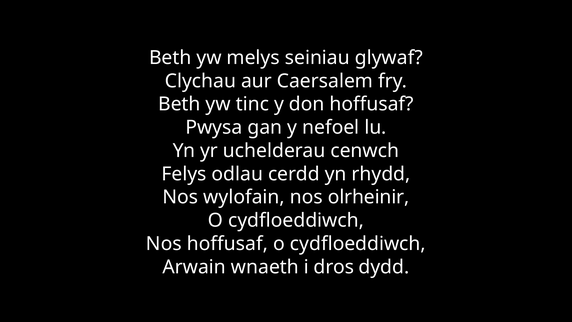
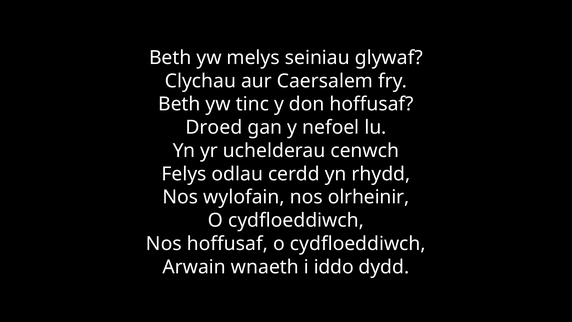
Pwysa: Pwysa -> Droed (214, 127)
dros: dros -> iddo (334, 267)
